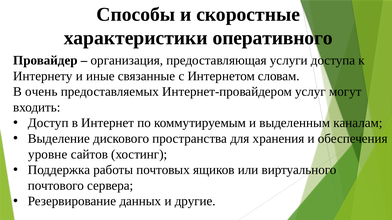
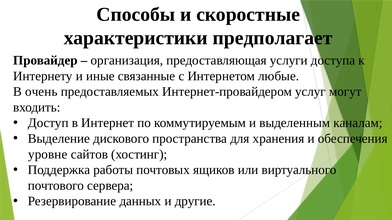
оперативного: оперативного -> предполагает (273, 38)
словам: словам -> любые (279, 76)
